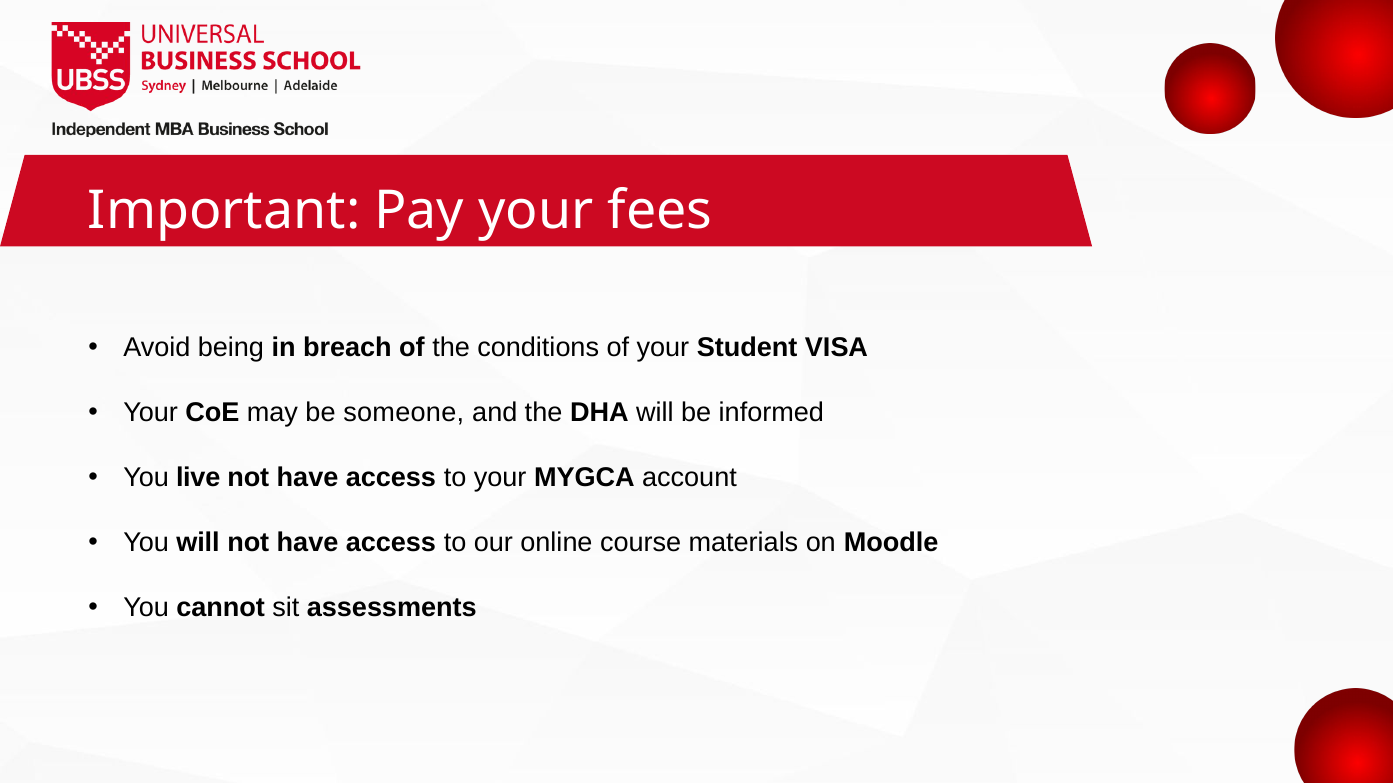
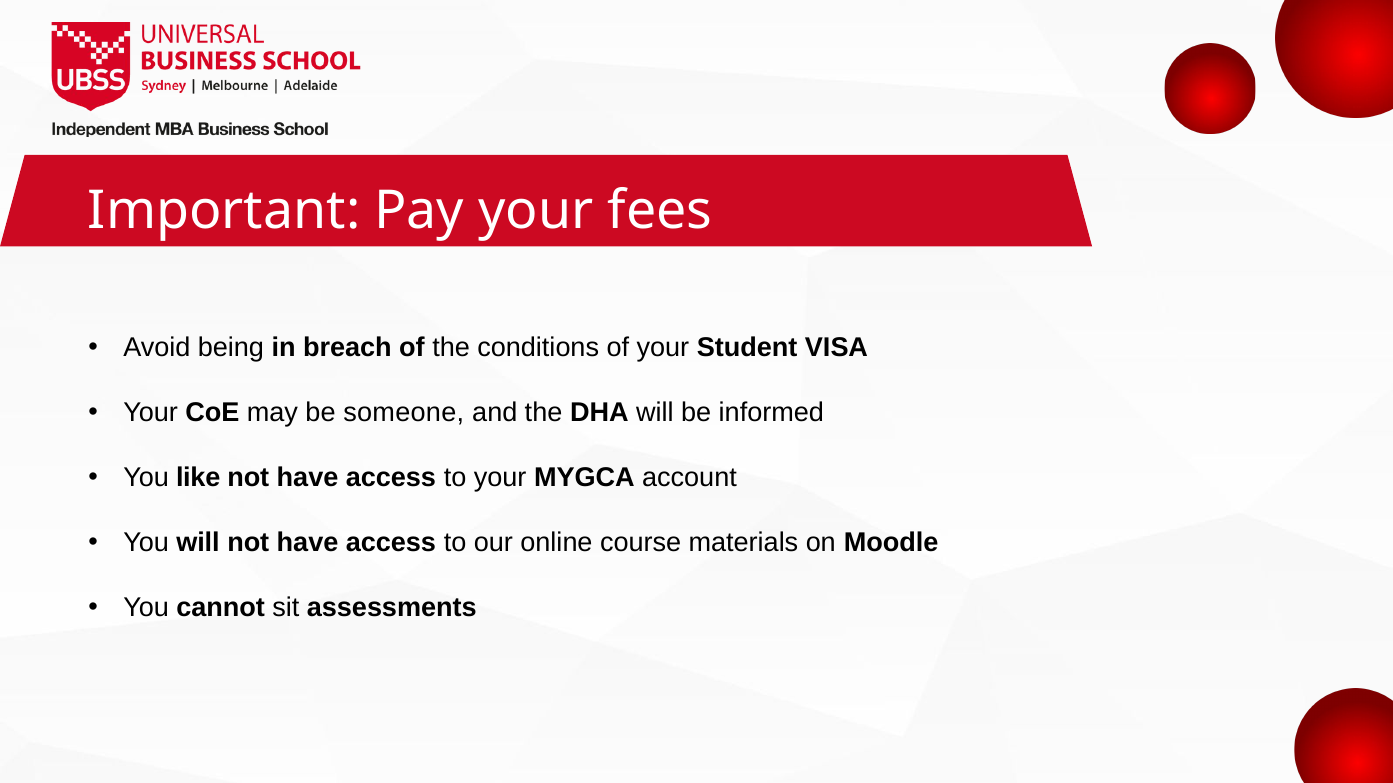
live: live -> like (198, 478)
